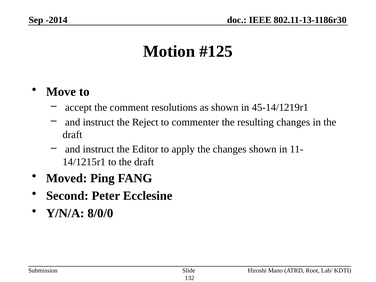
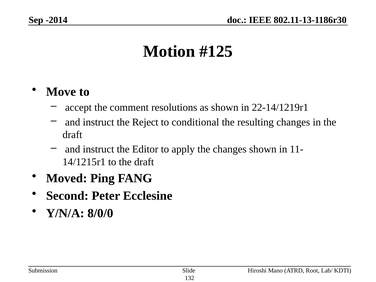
45-14/1219r1: 45-14/1219r1 -> 22-14/1219r1 (280, 107)
commenter: commenter -> conditional (195, 122)
